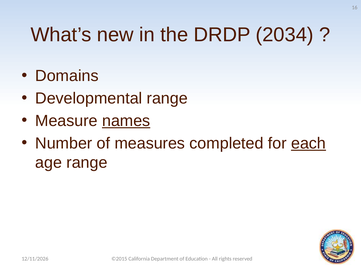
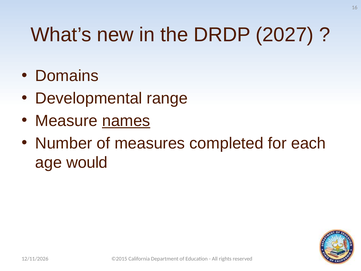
2034: 2034 -> 2027 (285, 35)
each underline: present -> none (309, 143)
age range: range -> would (87, 162)
